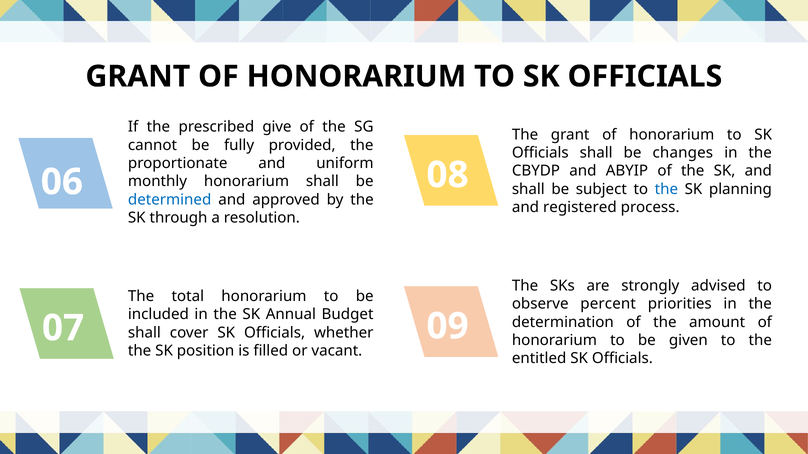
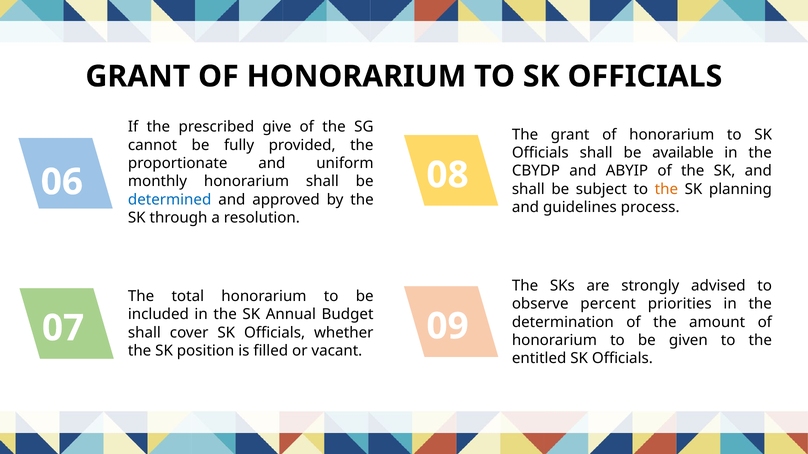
changes: changes -> available (683, 153)
the colour: blue -> orange (666, 189)
registered: registered -> guidelines (580, 207)
